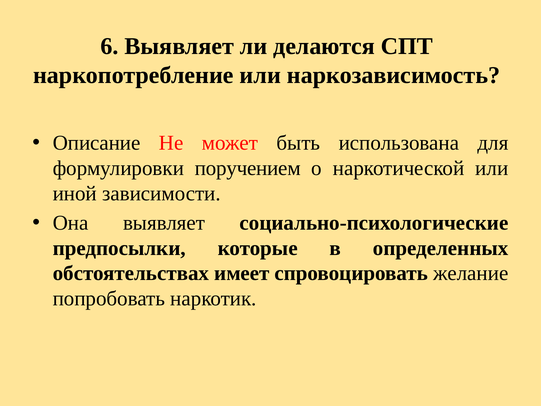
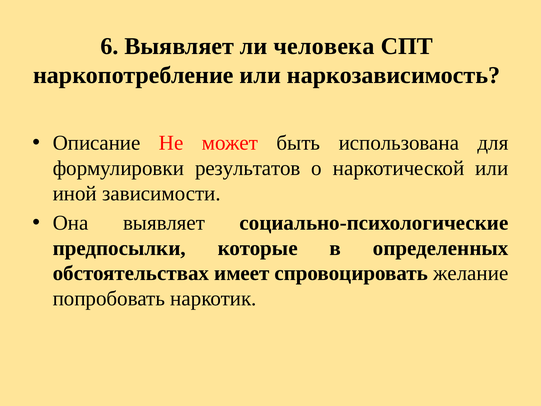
делаются: делаются -> человека (324, 46)
поручением: поручением -> результатов (248, 168)
